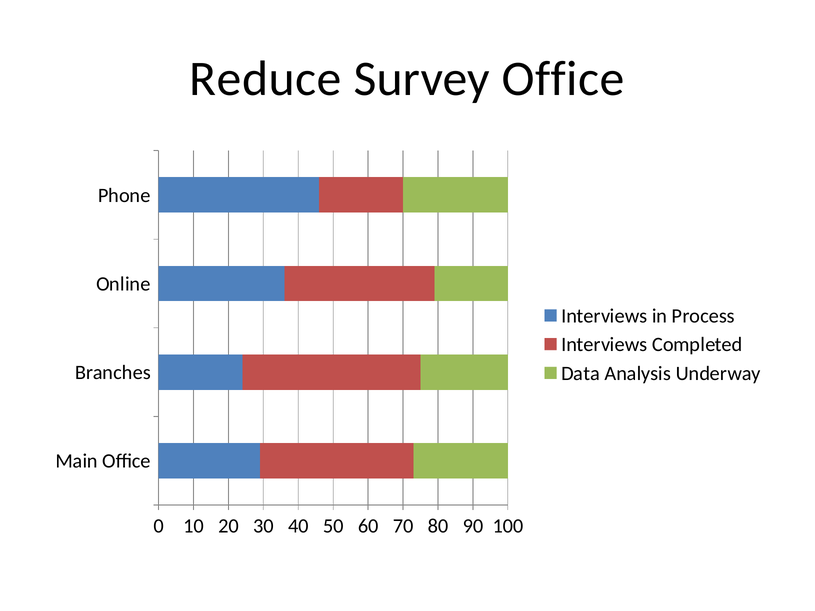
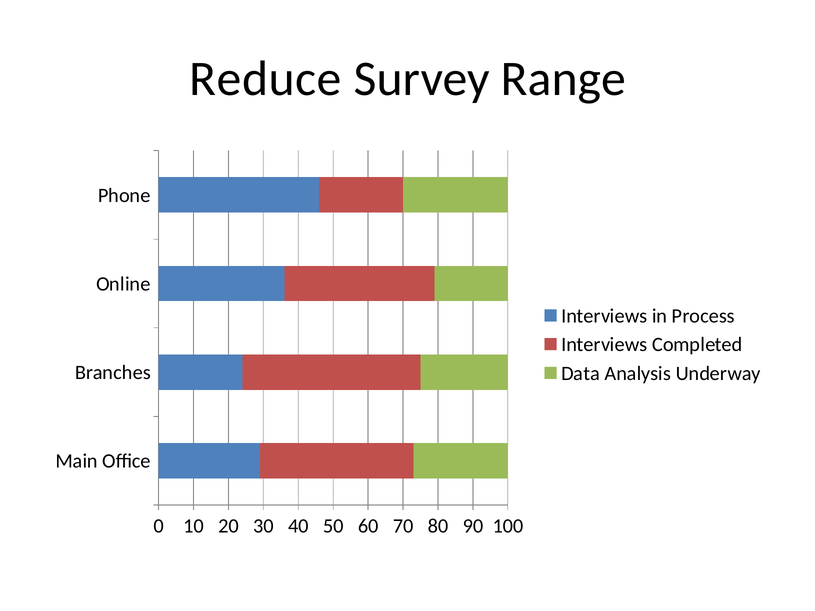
Survey Office: Office -> Range (563, 79)
